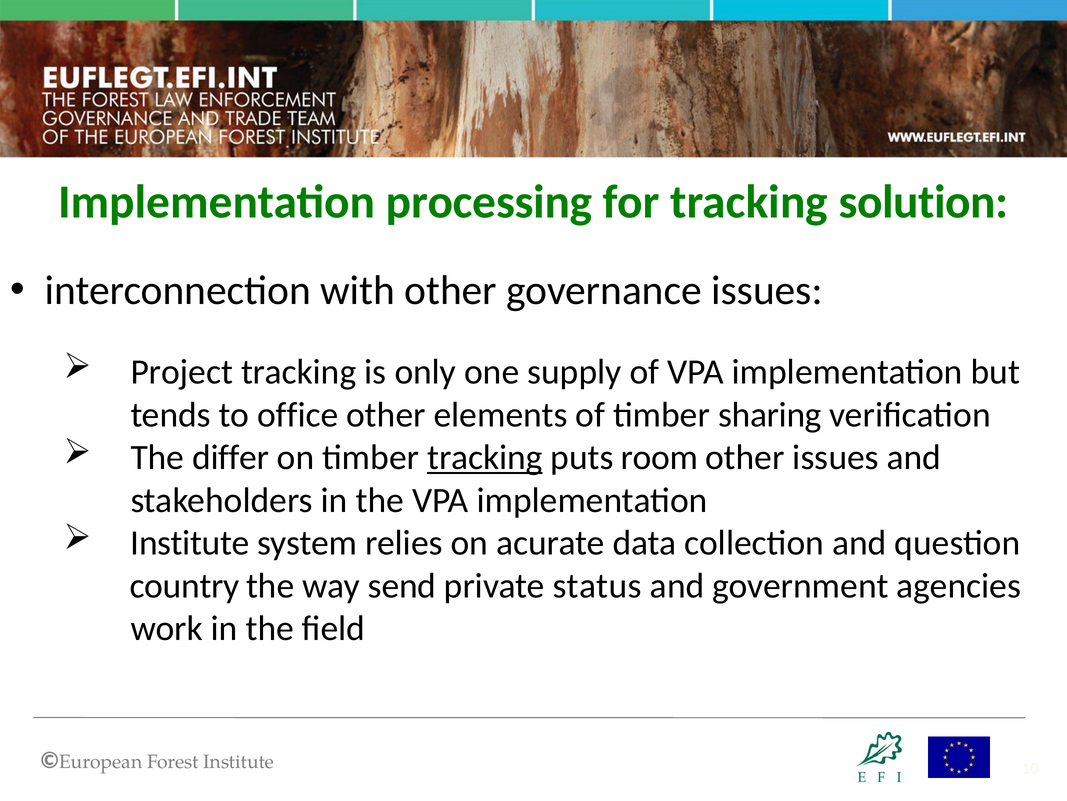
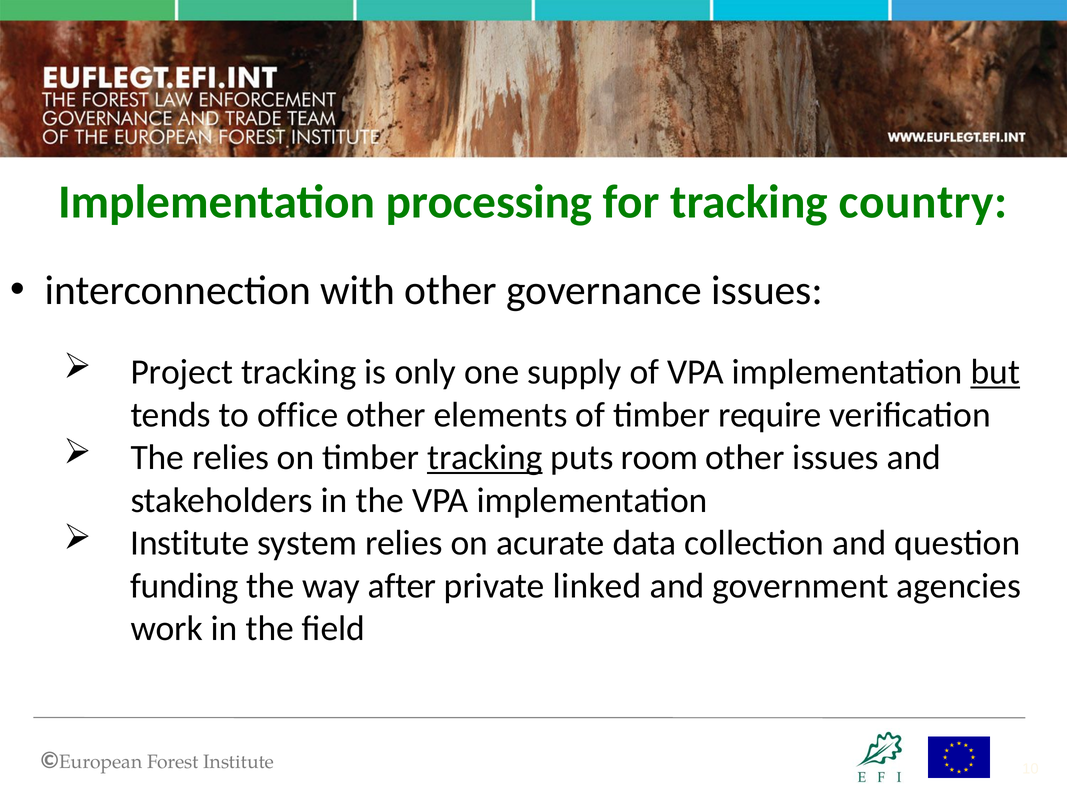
solution: solution -> country (923, 202)
but underline: none -> present (995, 372)
sharing: sharing -> require (770, 415)
The differ: differ -> relies (231, 457)
country: country -> funding (184, 585)
send: send -> after (402, 585)
status: status -> linked (597, 585)
